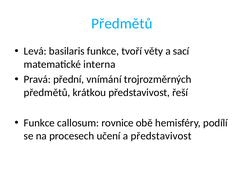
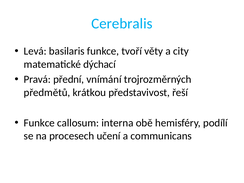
Předmětů: Předmětů -> Cerebralis (122, 24)
sací: sací -> city (181, 51)
interna: interna -> dýchací (100, 64)
rovnice: rovnice -> interna (117, 123)
a představivost: představivost -> communicans (161, 136)
